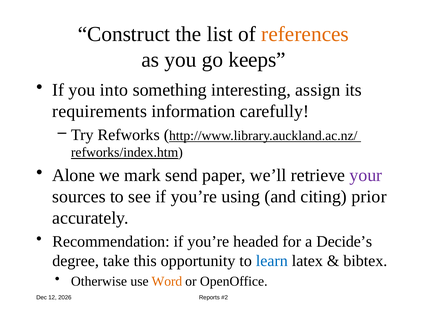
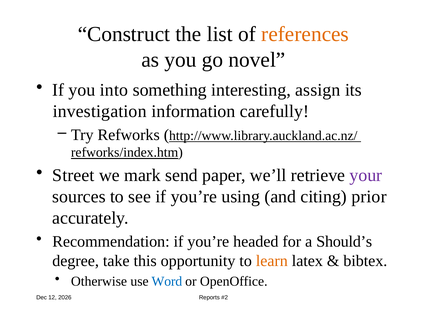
keeps: keeps -> novel (257, 60)
requirements: requirements -> investigation (100, 111)
Alone: Alone -> Street (73, 176)
Decide’s: Decide’s -> Should’s (344, 242)
learn colour: blue -> orange (272, 261)
Word colour: orange -> blue (167, 281)
